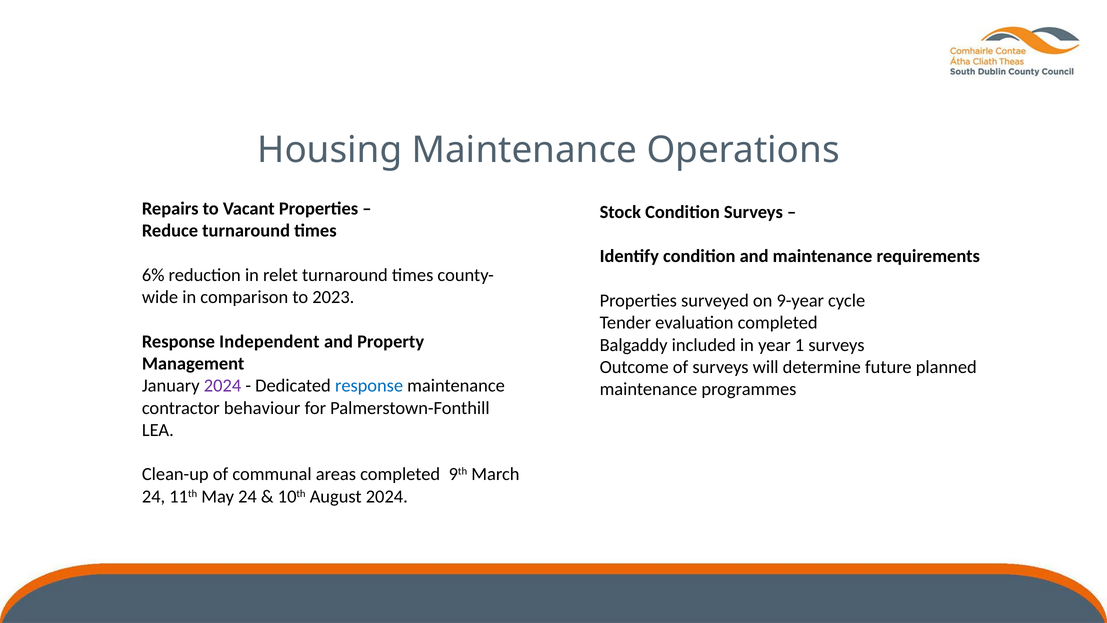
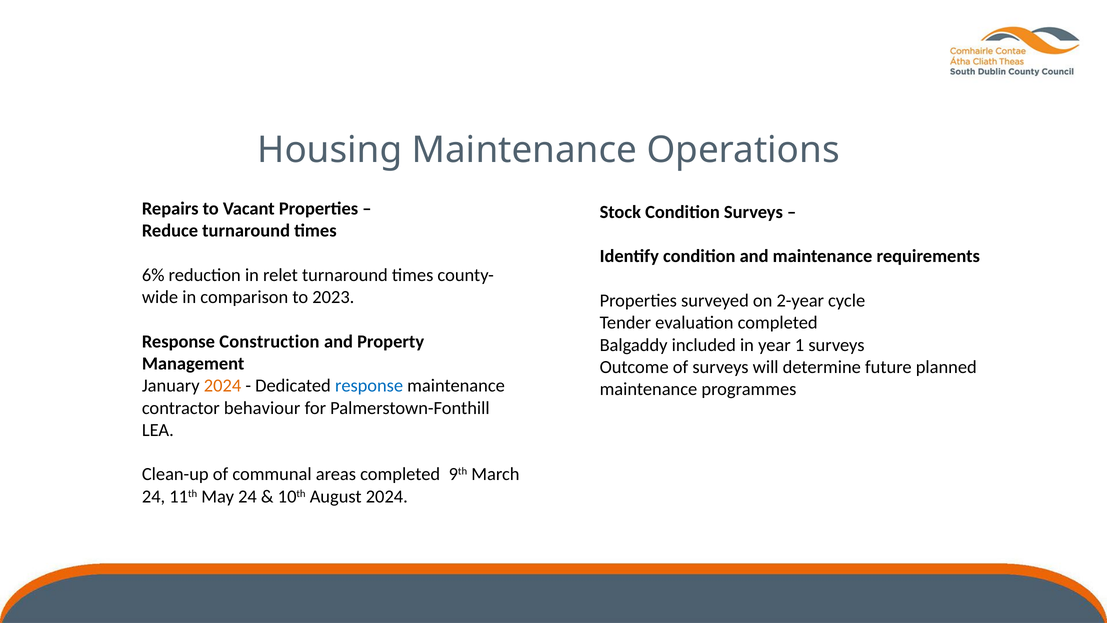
9-year: 9-year -> 2-year (800, 300)
Independent: Independent -> Construction (269, 341)
2024 colour: purple -> orange (223, 386)
